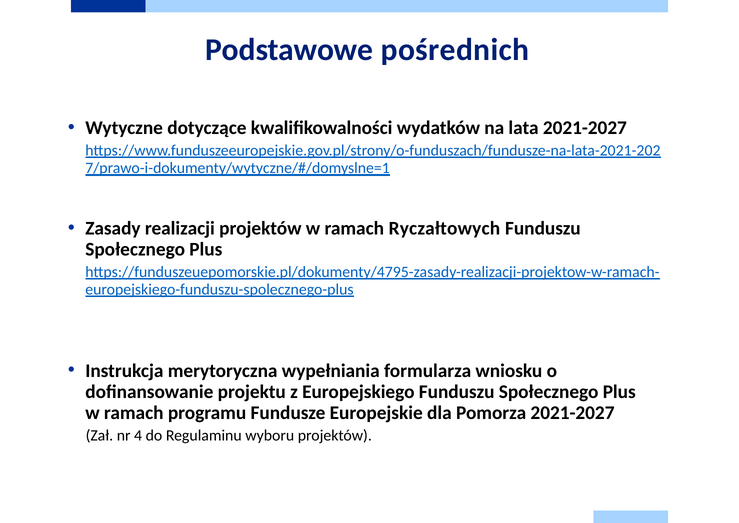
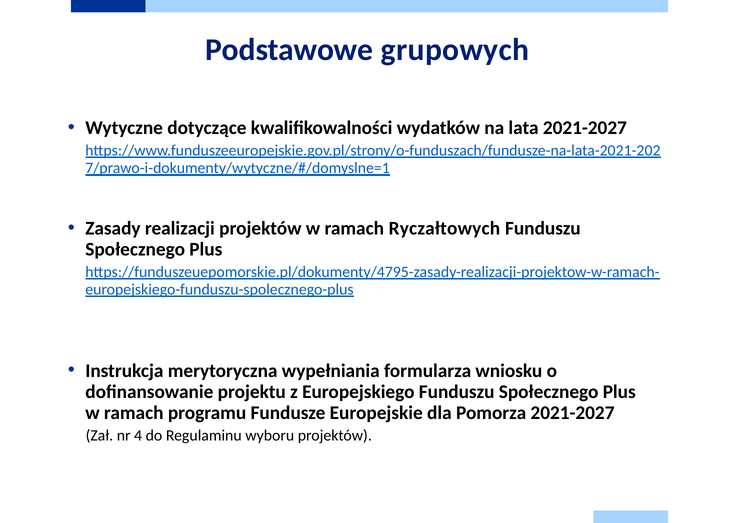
pośrednich: pośrednich -> grupowych (455, 50)
